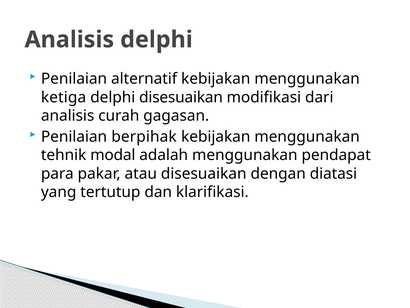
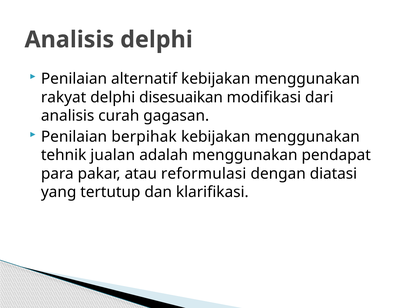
ketiga: ketiga -> rakyat (64, 97)
modal: modal -> jualan (113, 155)
atau disesuaikan: disesuaikan -> reformulasi (204, 173)
